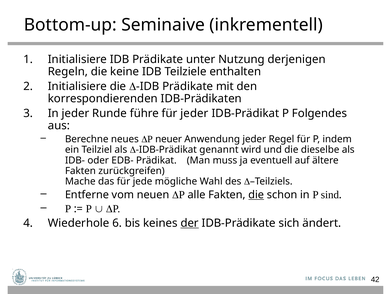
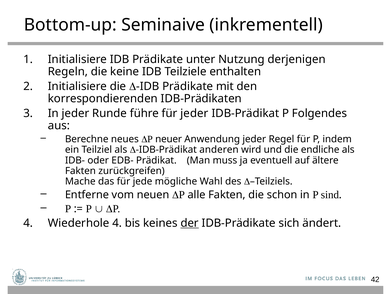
genannt: genannt -> anderen (219, 149)
dieselbe: dieselbe -> endliche (320, 149)
die underline: present -> none (256, 194)
Wiederhole 6: 6 -> 4 (117, 223)
